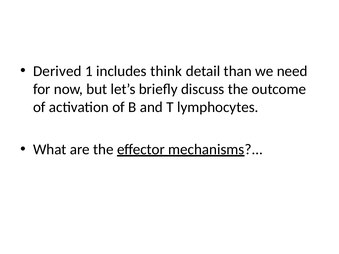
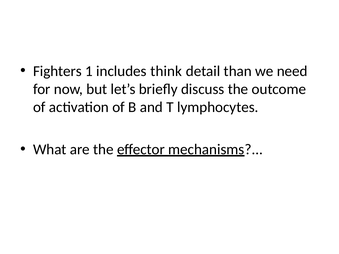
Derived: Derived -> Fighters (57, 71)
